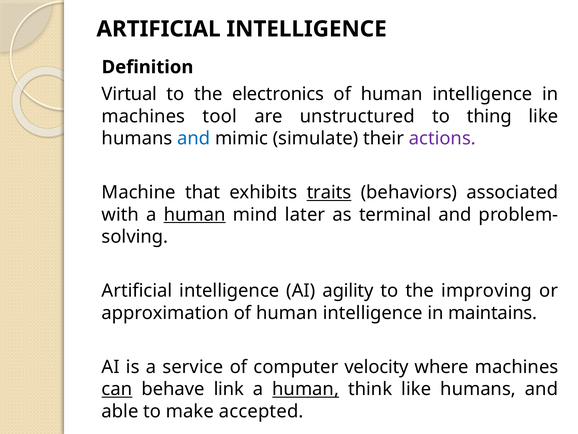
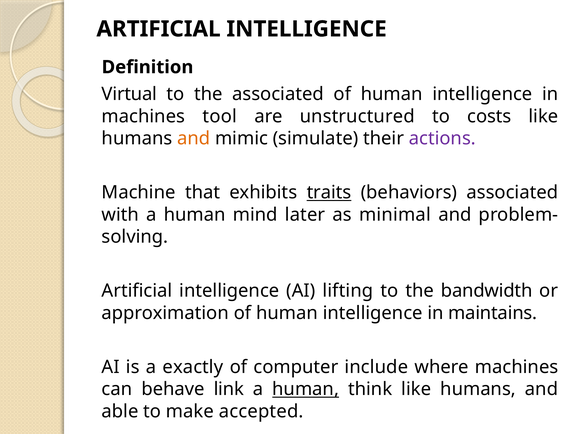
the electronics: electronics -> associated (278, 94)
thing: thing -> costs (489, 116)
and colour: blue -> orange (194, 138)
human underline: present -> none (195, 214)
terminal: terminal -> minimal (395, 214)
agility: agility -> lifting (348, 290)
improving: improving -> bandwidth (487, 290)
service: service -> exactly (193, 367)
velocity: velocity -> include (376, 367)
can underline: present -> none (117, 389)
